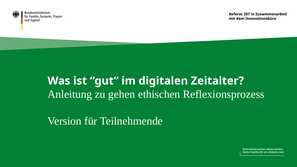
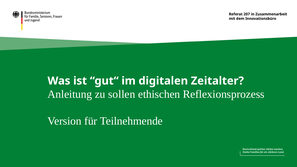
gehen: gehen -> sollen (122, 94)
